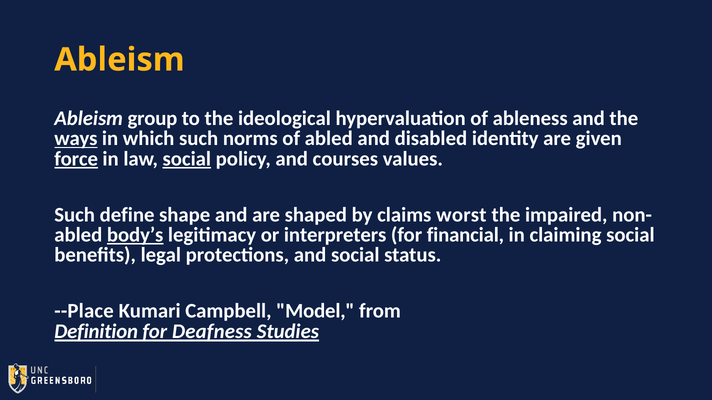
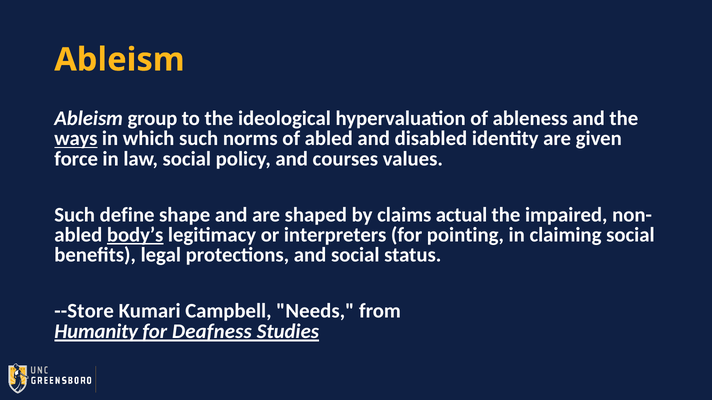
force underline: present -> none (76, 159)
social underline: present -> none (187, 159)
worst: worst -> actual (462, 215)
financial: financial -> pointing (465, 235)
--Place: --Place -> --Store (84, 311)
Model: Model -> Needs (315, 311)
Definition: Definition -> Humanity (96, 332)
